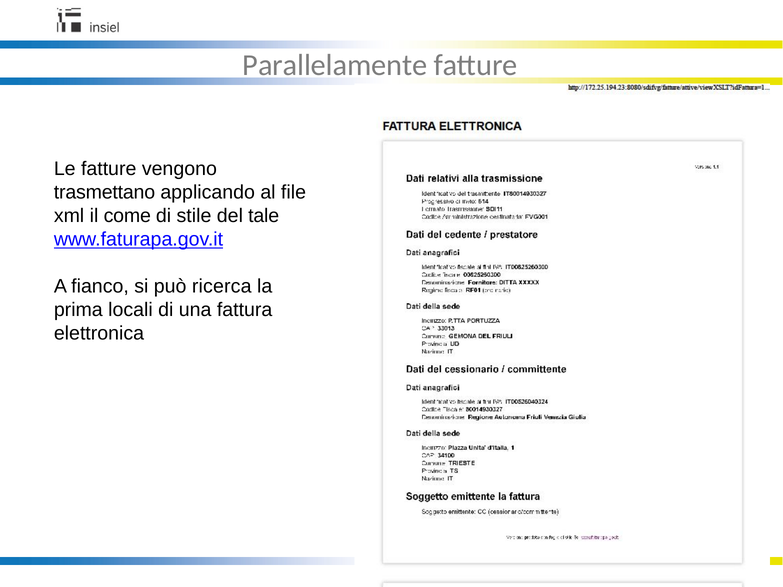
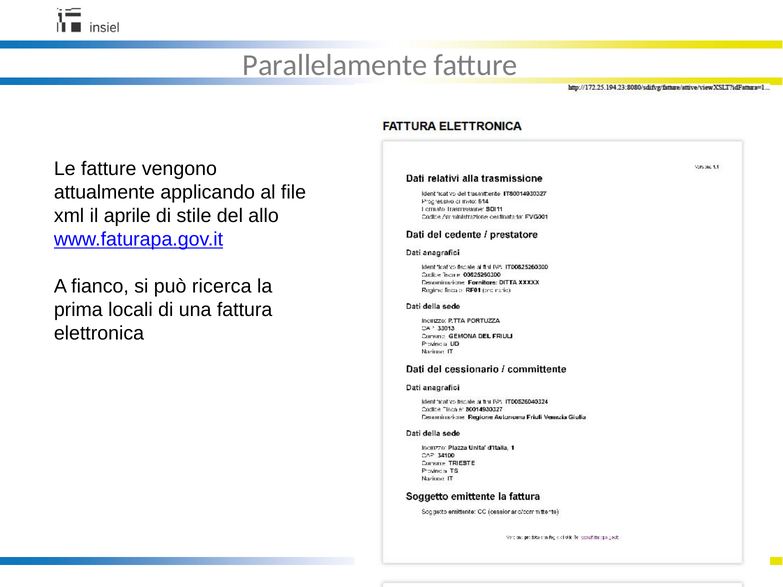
trasmettano: trasmettano -> attualmente (104, 192)
come: come -> aprile (127, 216)
tale: tale -> allo (264, 216)
